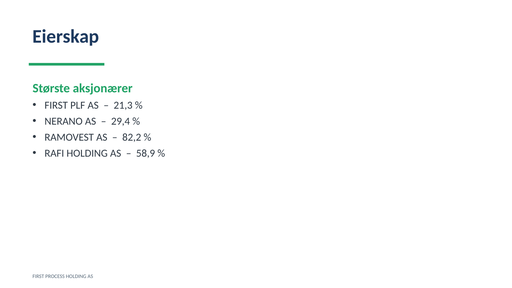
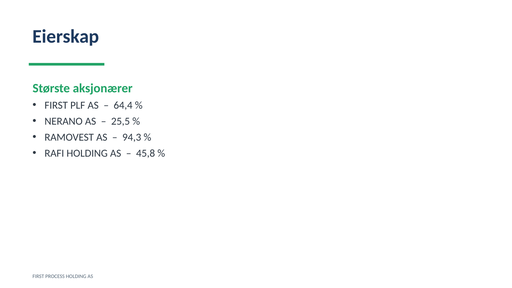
21,3: 21,3 -> 64,4 (123, 105)
29,4: 29,4 -> 25,5 (121, 121)
82,2: 82,2 -> 94,3 (132, 137)
58,9: 58,9 -> 45,8 (146, 153)
